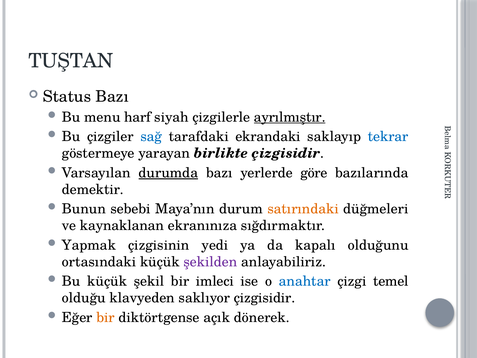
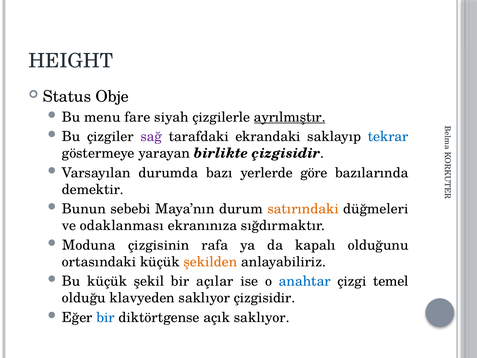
TUŞTAN: TUŞTAN -> HEIGHT (71, 61)
Status Bazı: Bazı -> Obje (112, 96)
harf: harf -> fare (137, 117)
sağ colour: blue -> purple (151, 136)
durumda underline: present -> none (168, 173)
kaynaklanan: kaynaklanan -> odaklanması (122, 226)
Yapmak: Yapmak -> Moduna (89, 245)
yedi: yedi -> rafa (215, 245)
şekilden colour: purple -> orange (210, 262)
imleci: imleci -> açılar (215, 281)
bir colour: orange -> blue (105, 317)
açık dönerek: dönerek -> saklıyor (262, 317)
